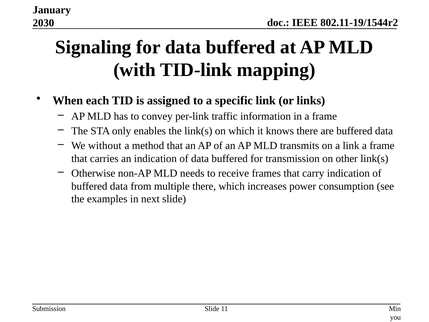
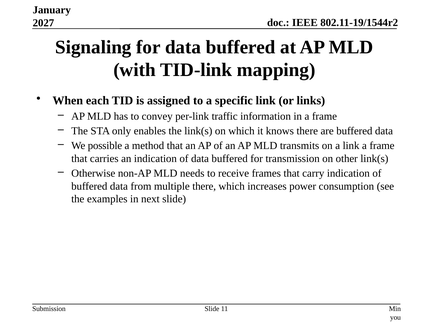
2030: 2030 -> 2027 (43, 23)
without: without -> possible (105, 146)
